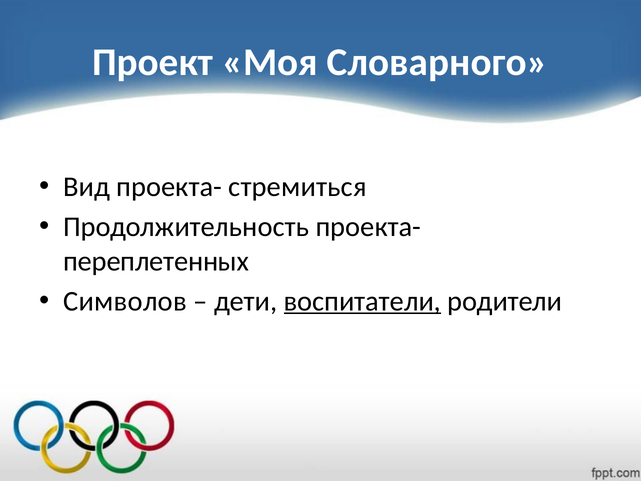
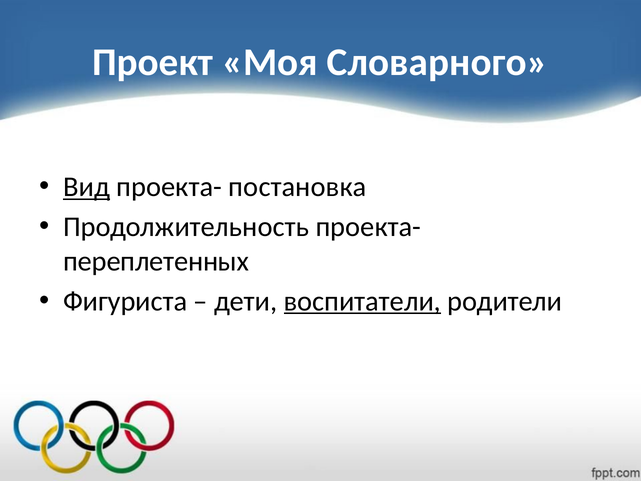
Вид underline: none -> present (87, 187)
стремиться: стремиться -> постановка (298, 187)
Символов: Символов -> Фигуриста (125, 301)
